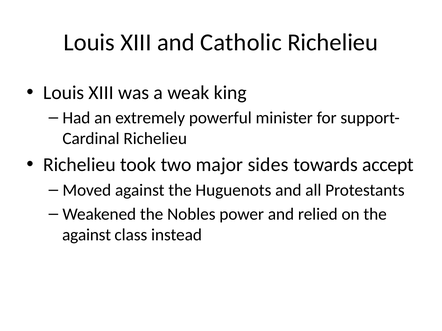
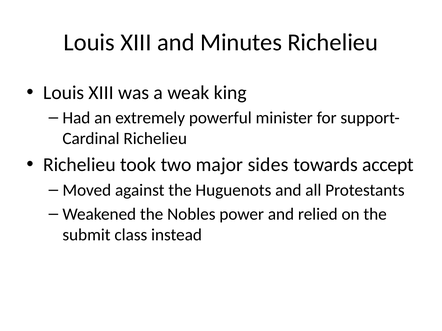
Catholic: Catholic -> Minutes (241, 43)
against: against -> submit (86, 235)
